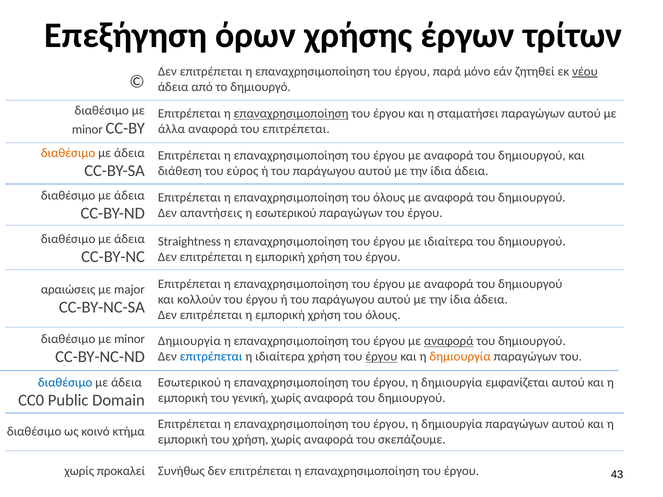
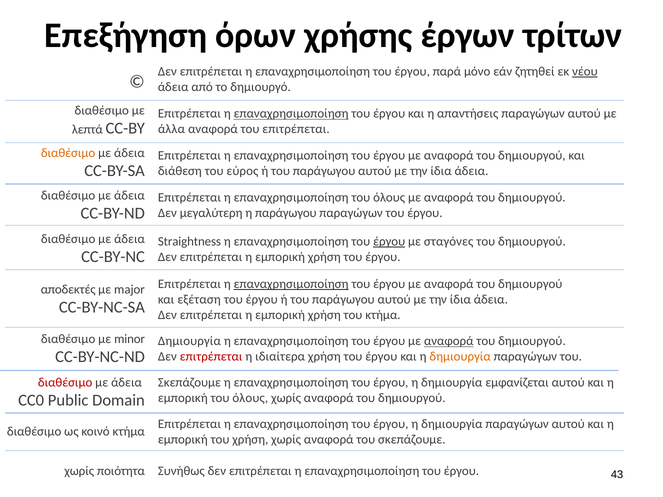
σταματήσει: σταματήσει -> απαντήσεις (468, 114)
minor: minor -> λεπτά (87, 130)
απαντήσεις: απαντήσεις -> μεγαλύτερη (211, 213)
η εσωτερικού: εσωτερικού -> παράγωγου (286, 213)
έργου underline: none -> present (389, 242)
με ιδιαίτερα: ιδιαίτερα -> σταγόνες (449, 242)
επαναχρησιμοποίηση underline: none -> present (291, 284)
αραιώσεις: αραιώσεις -> αποδεκτές (68, 290)
κολλούν: κολλούν -> εξέταση (199, 299)
χρήση του όλους: όλους -> κτήμα (383, 315)
επιτρέπεται colour: blue -> red (211, 357)
έργου underline: present -> none (381, 357)
διαθέσιμο colour: blue -> red (65, 383)
Εσωτερικού: Εσωτερικού -> Σκεπάζουμε (189, 383)
εμπορική του γενική: γενική -> όλους (250, 398)
προκαλεί: προκαλεί -> ποιότητα (121, 471)
